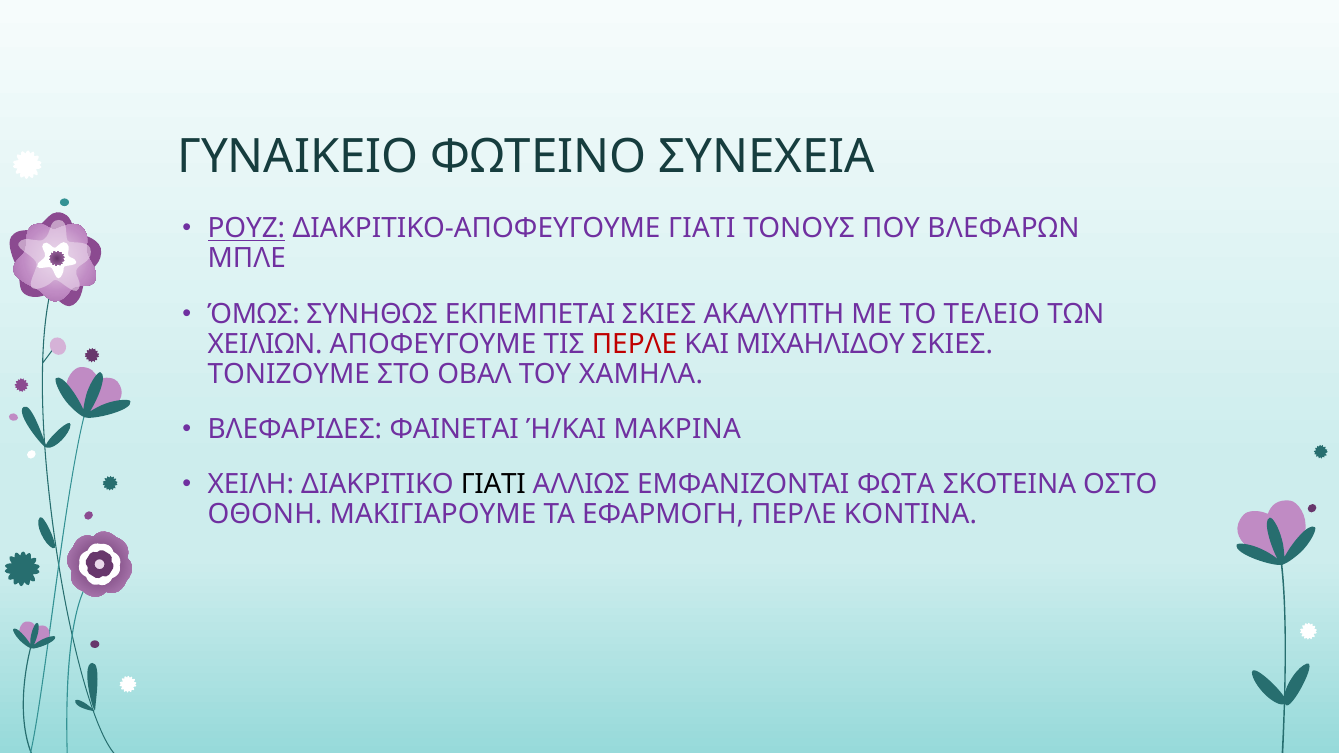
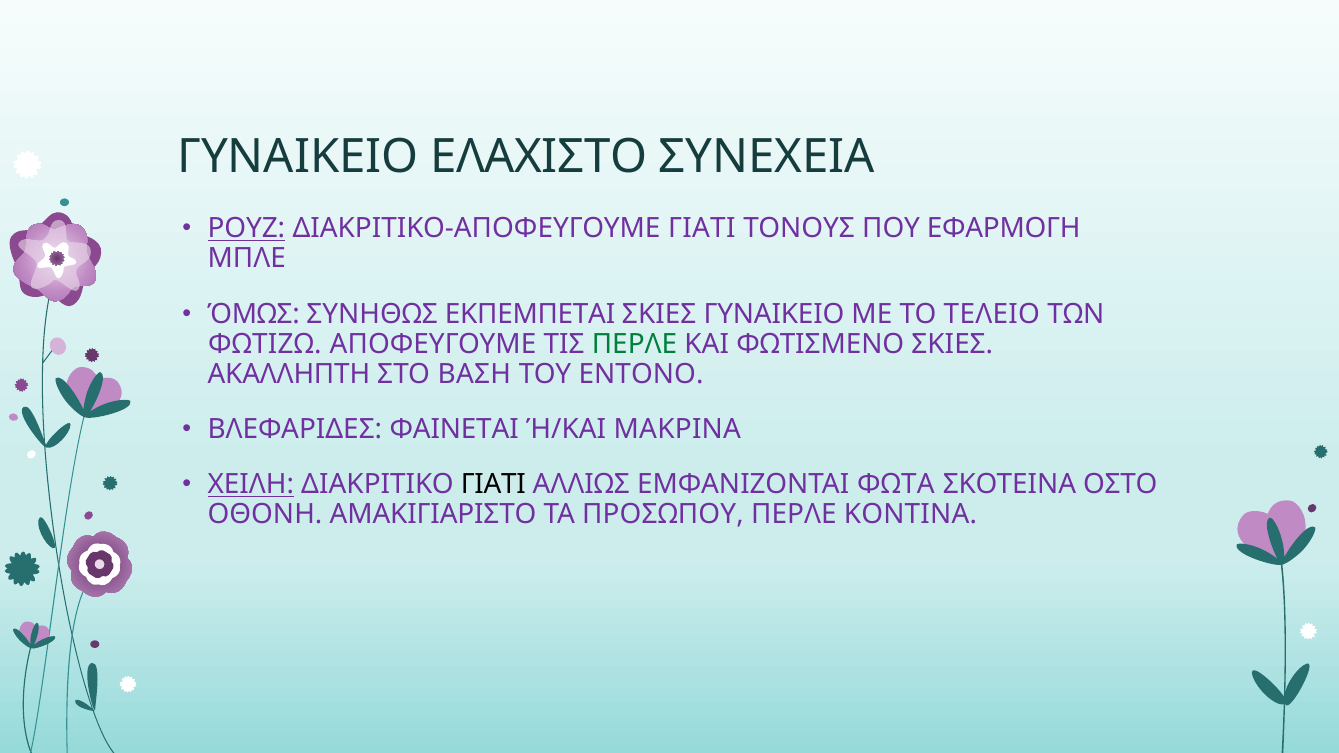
ΦΩΤΕΙΝΟ: ΦΩΤΕΙΝΟ -> ΕΛΑΧΙΣΤΟ (539, 157)
ΒΛΕΦΑΡΩΝ: ΒΛΕΦΑΡΩΝ -> ΕΦΑΡΜΟΓΗ (1004, 229)
ΣΚΙΕΣ ΑΚΑΛΥΠΤΗ: ΑΚΑΛΥΠΤΗ -> ΓΥΝΑΙΚΕΙΟ (774, 314)
ΧΕΙΛΙΩΝ: ΧΕΙΛΙΩΝ -> ΦΩΤΙΖΩ (265, 344)
ΠΕΡΛΕ colour: red -> green (635, 344)
ΜΙΧΑΗΛΙΔΟΥ: ΜΙΧΑΗΛΙΔΟΥ -> ΦΩΤΙΣΜΕΝΟ (820, 344)
ΤΟΝΙΖΟΥΜΕ: ΤΟΝΙΖΟΥΜΕ -> ΑΚΑΛΛΗΠΤΗ (289, 374)
ΟΒΑΛ: ΟΒΑΛ -> ΒΑΣΗ (474, 374)
ΧΑΜΗΛΑ: ΧΑΜΗΛΑ -> ΕΝΤΟΝΟ (641, 374)
ΧΕΙΛΗ underline: none -> present (251, 485)
ΜΑΚΙΓΙΑΡΟΥΜΕ: ΜΑΚΙΓΙΑΡΟΥΜΕ -> ΑΜΑΚΙΓΙΑΡΙΣΤΟ (433, 515)
ΕΦΑΡΜΟΓΗ: ΕΦΑΡΜΟΓΗ -> ΠΡΟΣΩΠΟΥ (663, 515)
